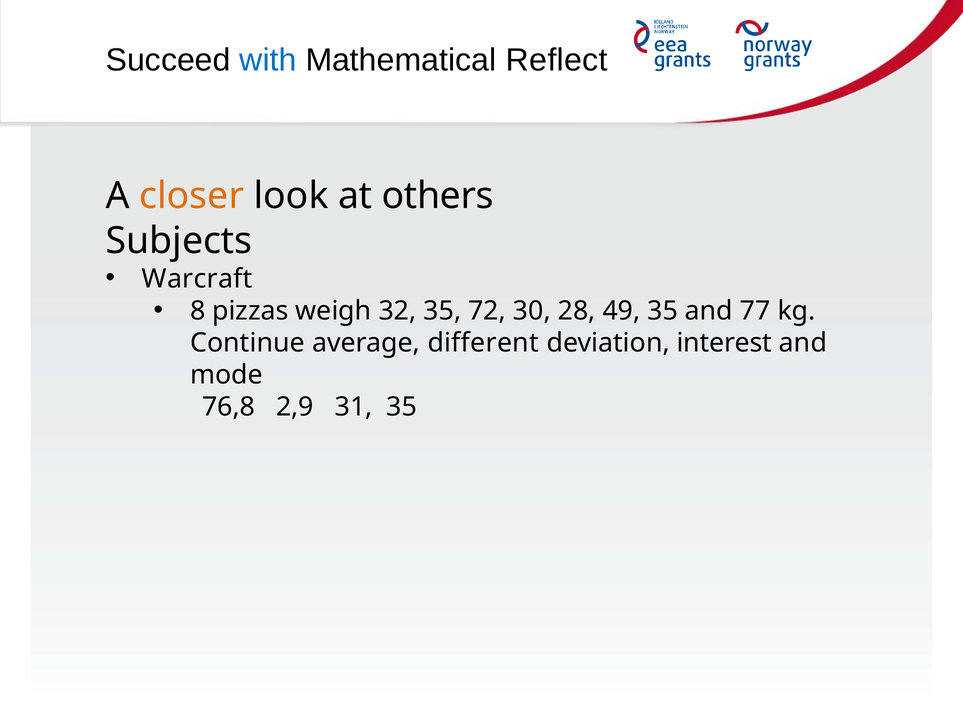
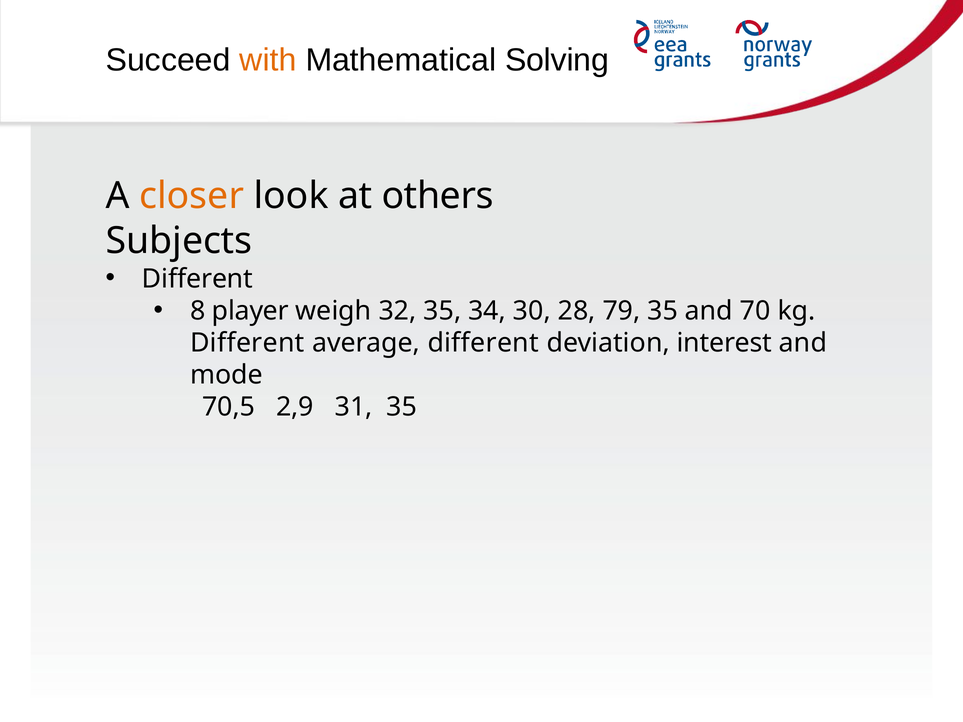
with colour: blue -> orange (268, 60)
Reflect: Reflect -> Solving (557, 60)
Warcraft: Warcraft -> Different (197, 279)
pizzas: pizzas -> player (250, 311)
72: 72 -> 34 (487, 311)
49: 49 -> 79 (621, 311)
77: 77 -> 70 (755, 311)
Continue: Continue -> Different (247, 343)
76,8: 76,8 -> 70,5 (229, 407)
